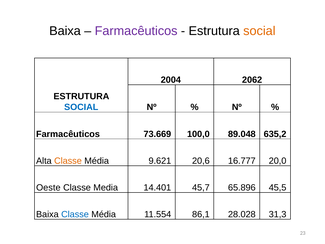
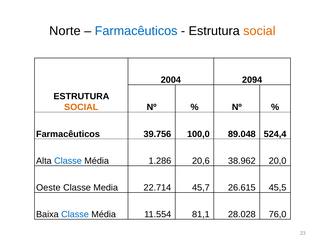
Baixa: Baixa -> Norte (65, 31)
Farmacêuticos colour: purple -> blue (136, 31)
2062: 2062 -> 2094 (252, 80)
SOCIAL colour: blue -> orange (81, 107)
73.669: 73.669 -> 39.756 (157, 134)
635,2: 635,2 -> 524,4 (275, 134)
Classe colour: orange -> blue (68, 161)
9.621: 9.621 -> 1.286 (160, 161)
16.777: 16.777 -> 38.962 (242, 161)
14.401: 14.401 -> 22.714 (157, 187)
65.896: 65.896 -> 26.615 (242, 187)
86,1: 86,1 -> 81,1 (201, 214)
31,3: 31,3 -> 76,0 (278, 214)
